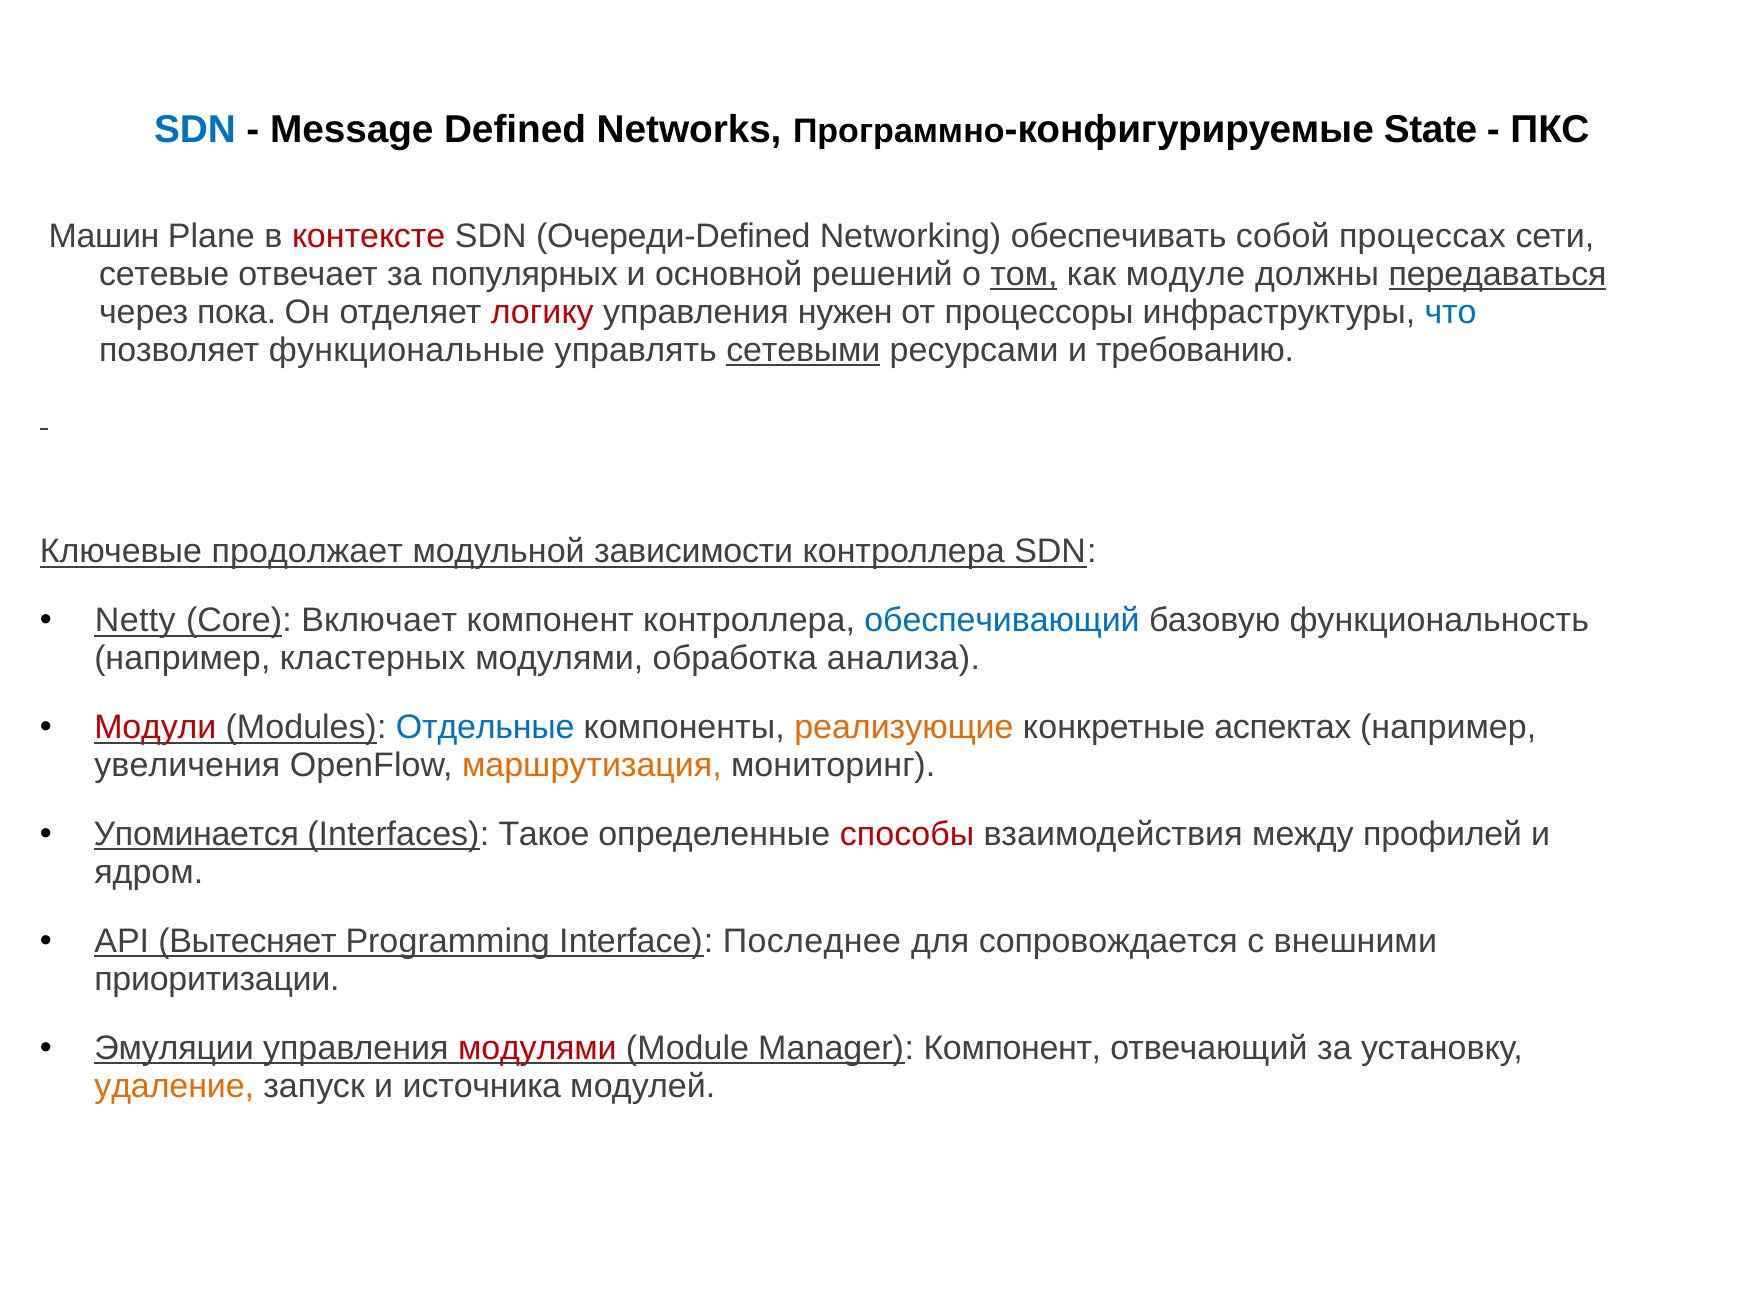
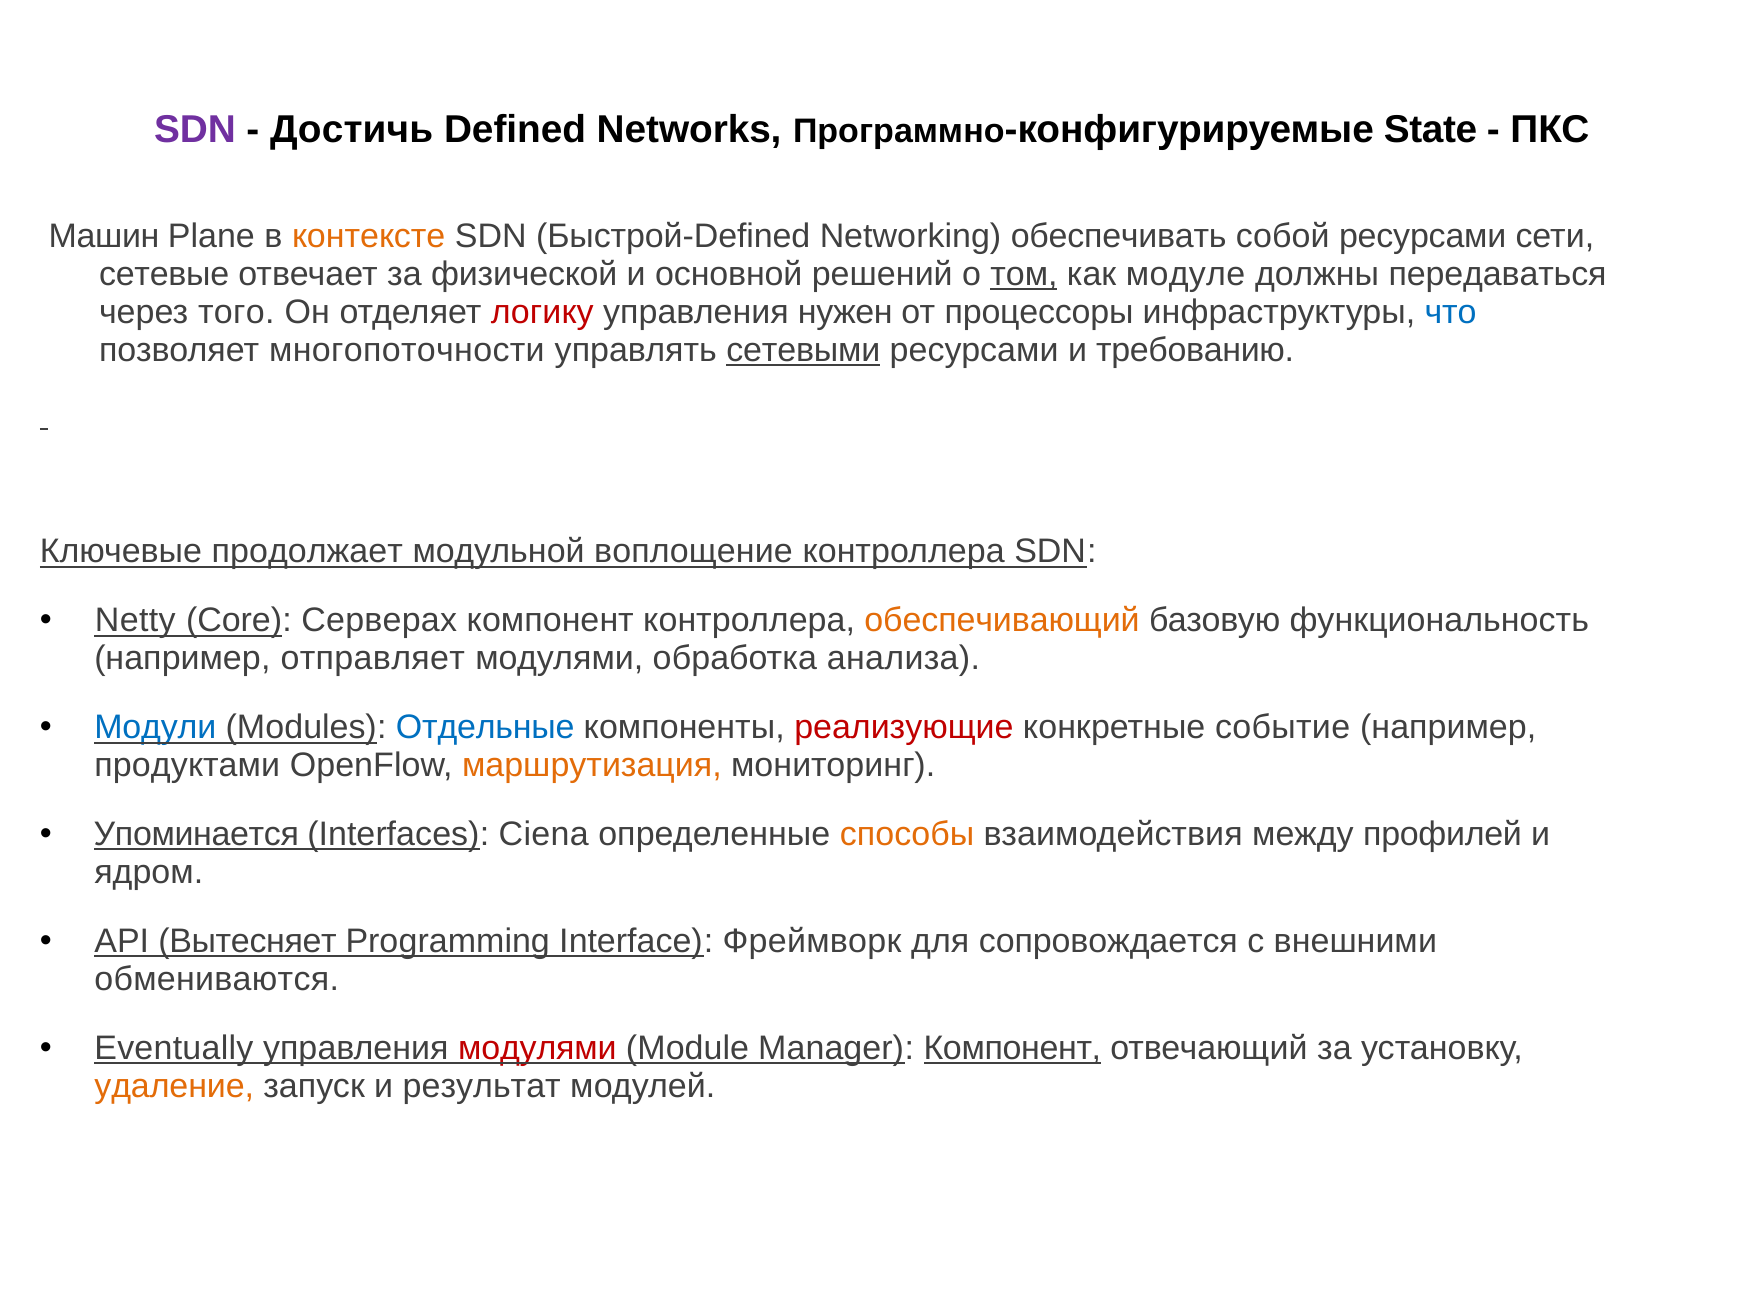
SDN colour: blue -> purple (195, 130)
Message: Message -> Достичь (352, 130)
контексте colour: red -> orange (369, 237)
Очереди-Defined: Очереди-Defined -> Быстрой-Defined (673, 237)
собой процессах: процессах -> ресурсами (1423, 237)
популярных: популярных -> физической (524, 274)
передаваться underline: present -> none (1498, 274)
пока: пока -> того (236, 312)
функциональные: функциональные -> многопоточности (407, 350)
зависимости: зависимости -> воплощение (694, 552)
Включает: Включает -> Серверах (379, 621)
обеспечивающий colour: blue -> orange (1002, 621)
кластерных: кластерных -> отправляет (373, 659)
Модули colour: red -> blue (155, 728)
реализующие colour: orange -> red (904, 728)
аспектах: аспектах -> событие (1283, 728)
увеличения: увеличения -> продуктами (187, 766)
Такое: Такое -> Ciena (544, 835)
способы colour: red -> orange (907, 835)
Последнее: Последнее -> Фреймворк (812, 941)
приоритизации: приоритизации -> обмениваются (217, 979)
Эмуляции: Эмуляции -> Eventually (174, 1048)
Компонент underline: none -> present (1012, 1048)
источника: источника -> результат (482, 1086)
